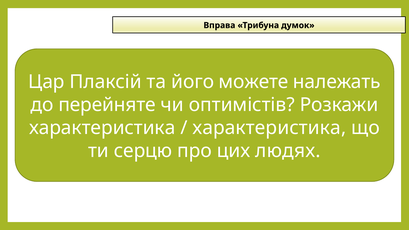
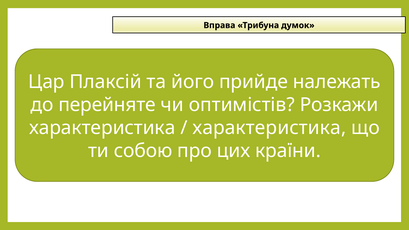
можете: можете -> прийде (253, 82)
серцю: серцю -> собою (143, 151)
людях: людях -> країни (288, 151)
